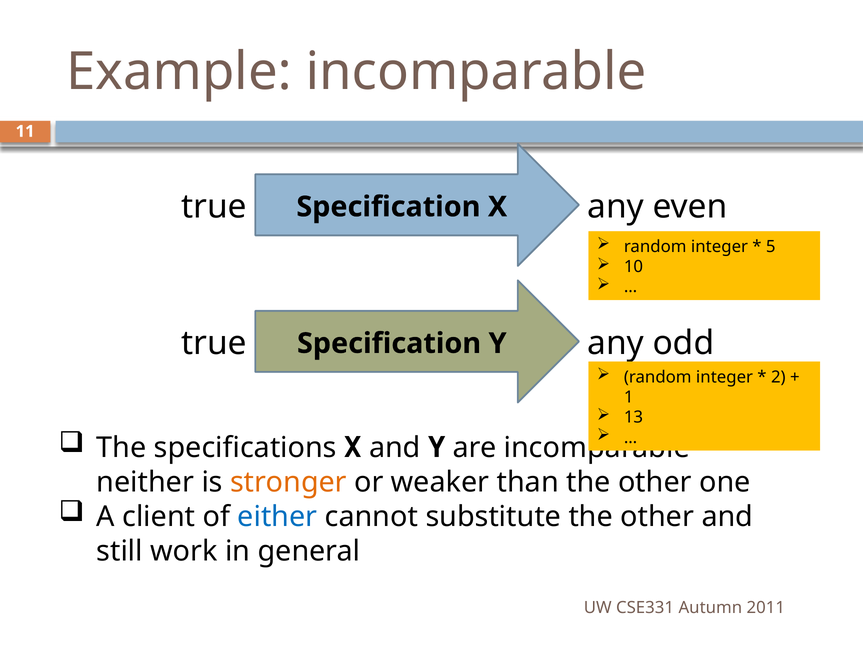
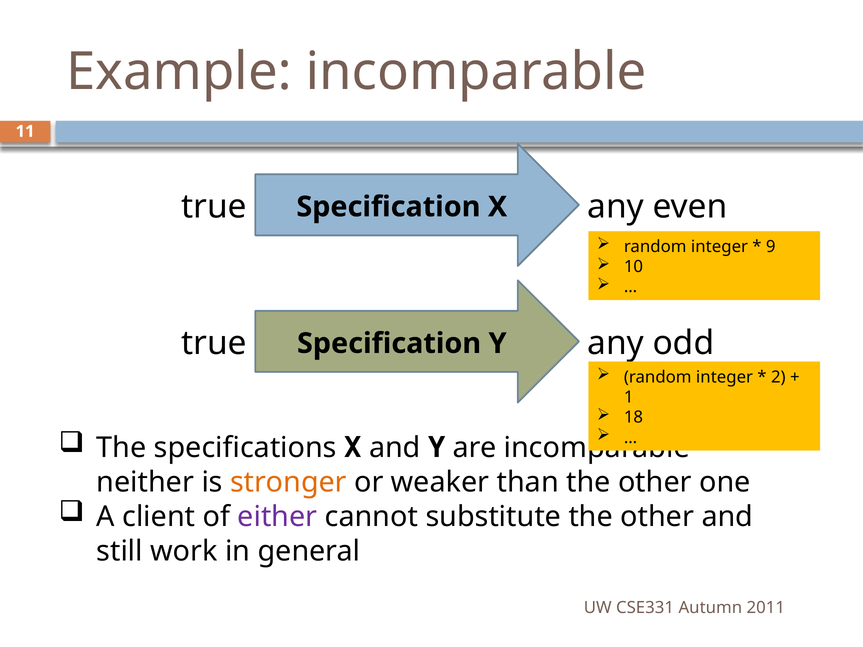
5: 5 -> 9 (771, 247)
13: 13 -> 18 (634, 418)
either colour: blue -> purple (277, 517)
